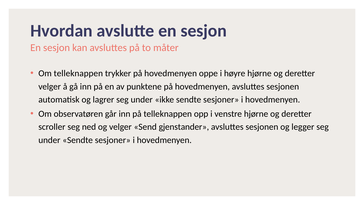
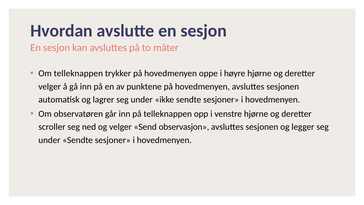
gjenstander: gjenstander -> observasjon (184, 127)
